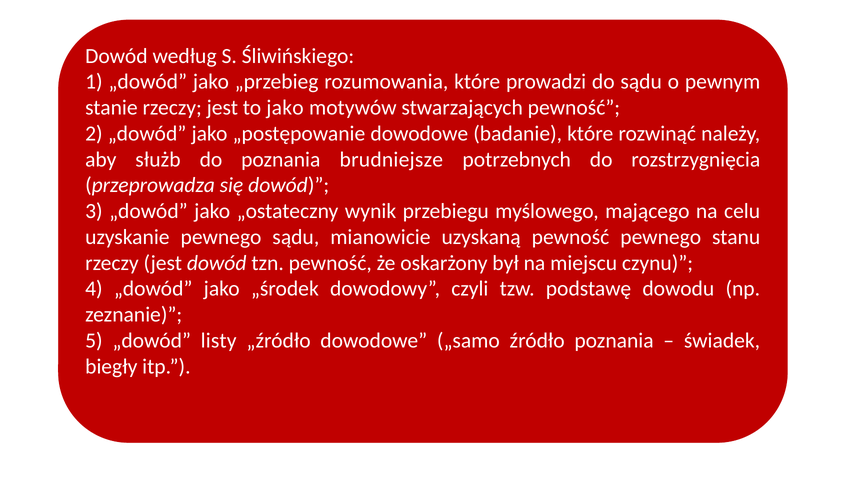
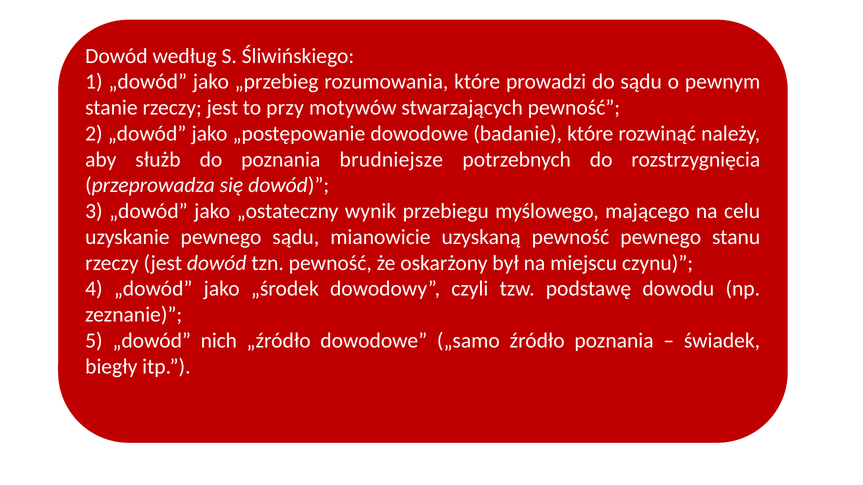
to jako: jako -> przy (285, 108)
listy: listy -> nich (219, 341)
